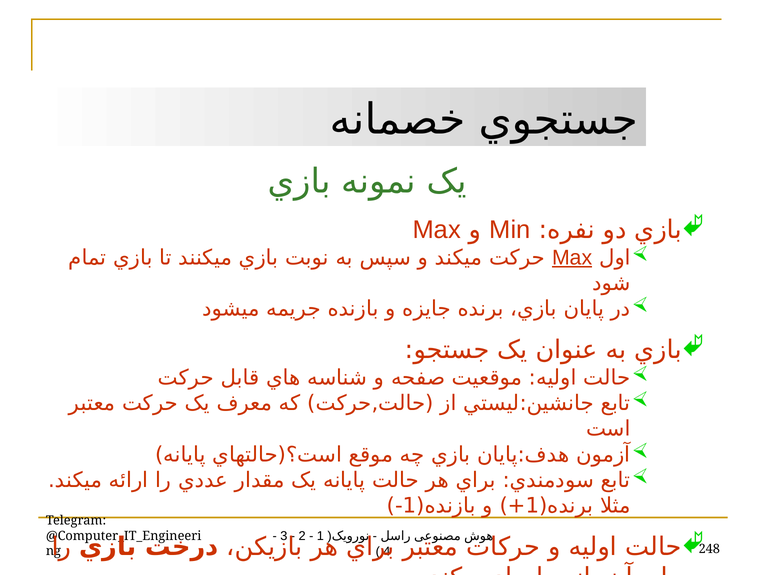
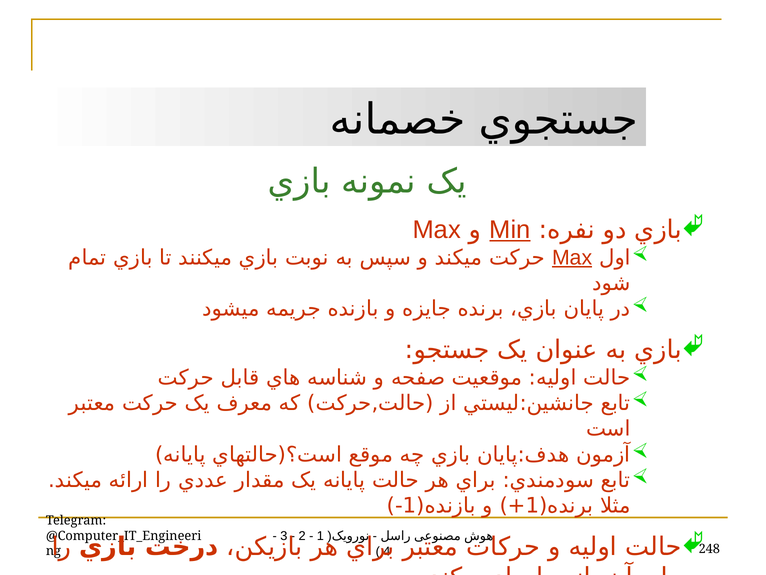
Min underline: none -> present (510, 230)
